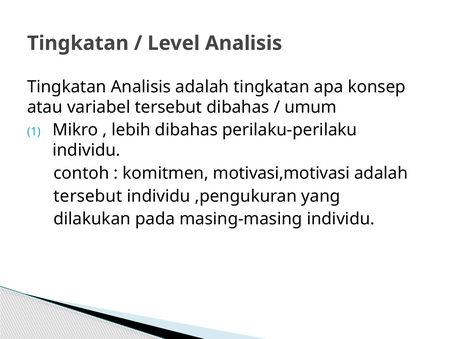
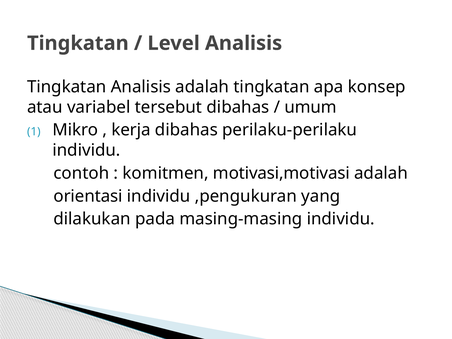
lebih: lebih -> kerja (131, 130)
tersebut: tersebut -> orientasi (88, 196)
